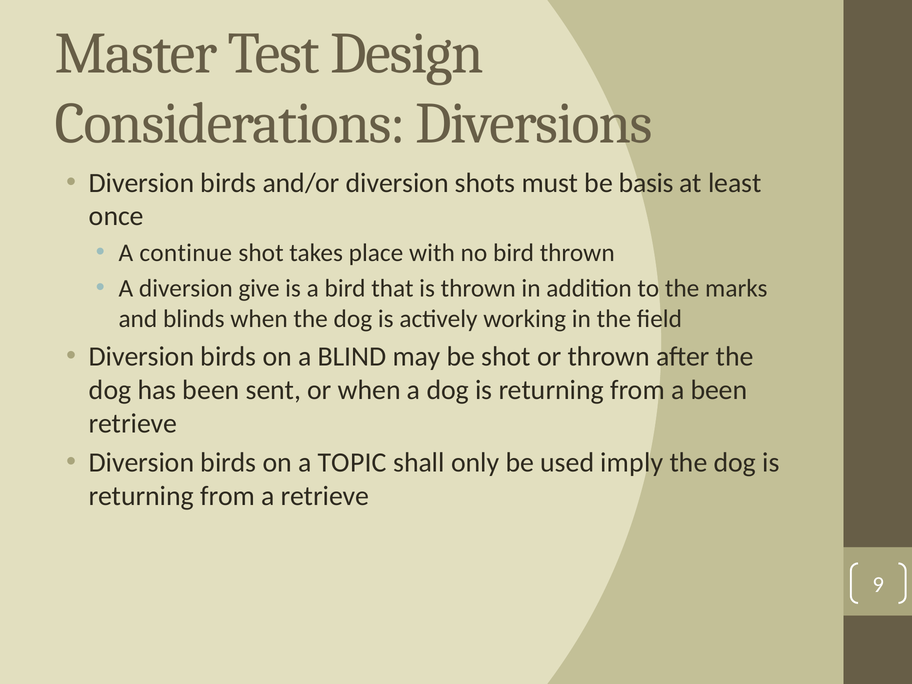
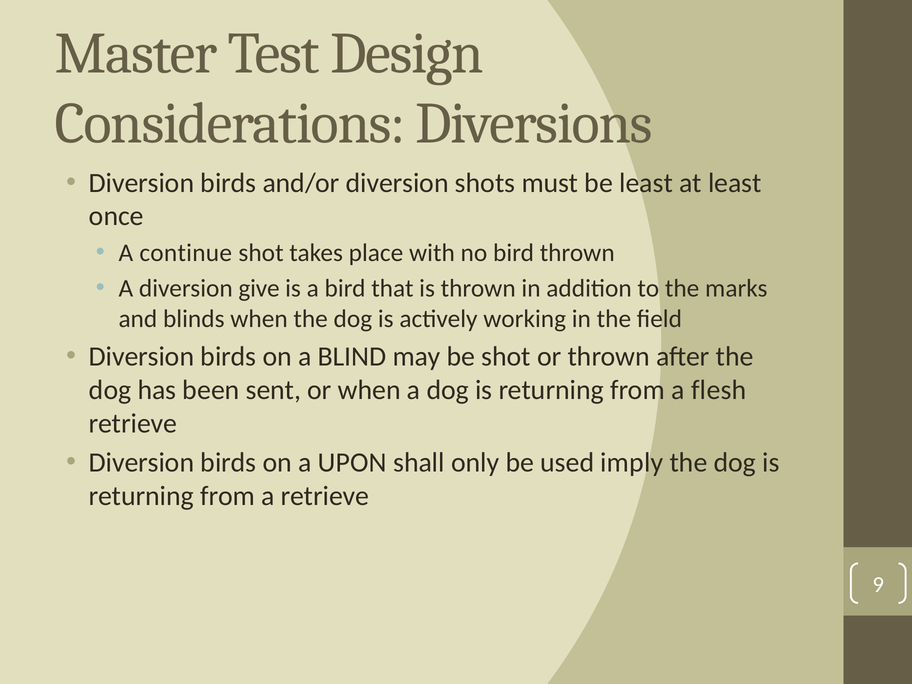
be basis: basis -> least (646, 183)
a been: been -> flesh (719, 390)
TOPIC: TOPIC -> UPON (352, 462)
